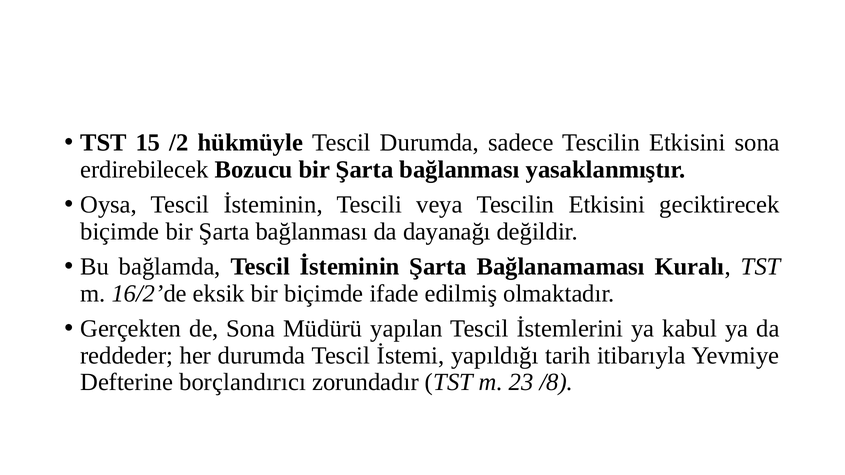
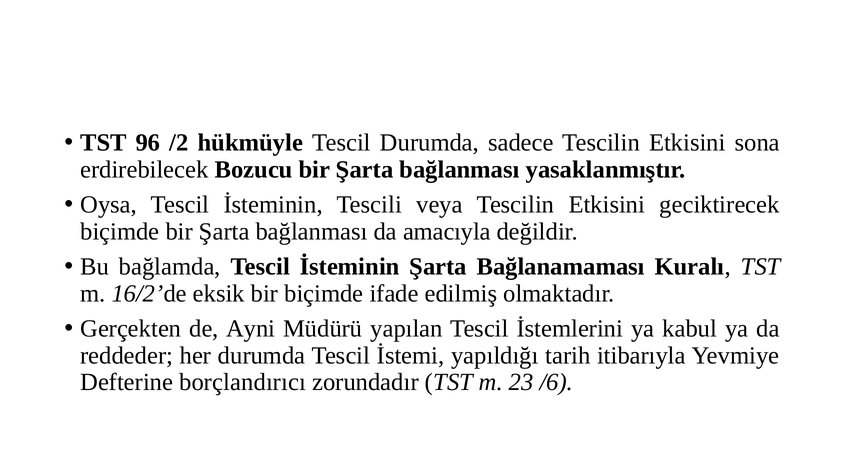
15: 15 -> 96 (148, 143)
dayanağı: dayanağı -> amacıyla (447, 232)
de Sona: Sona -> Ayni (251, 329)
/8: /8 -> /6 (556, 382)
